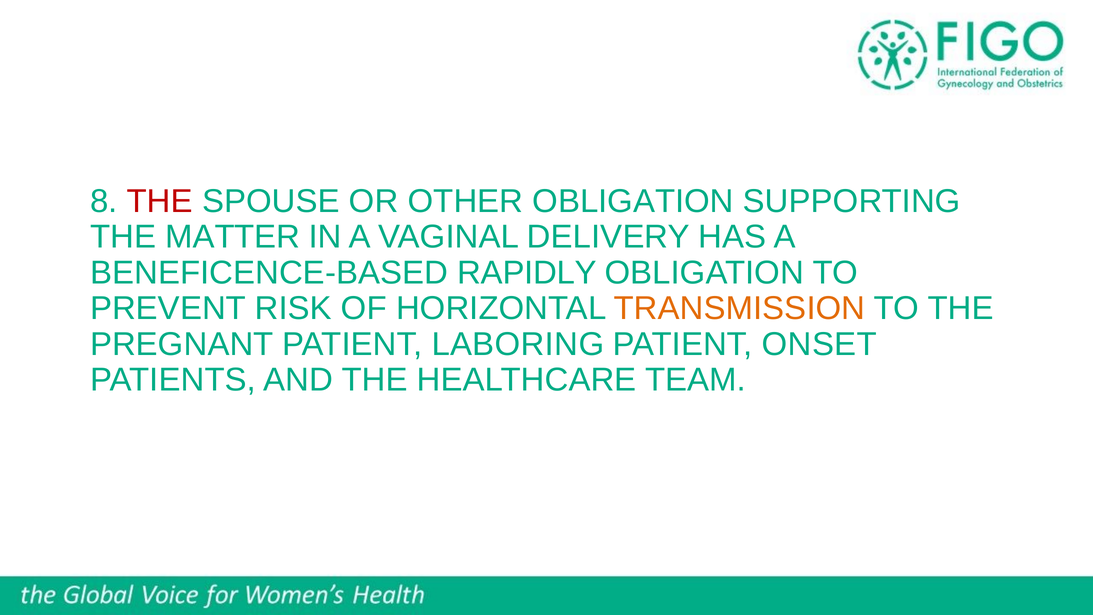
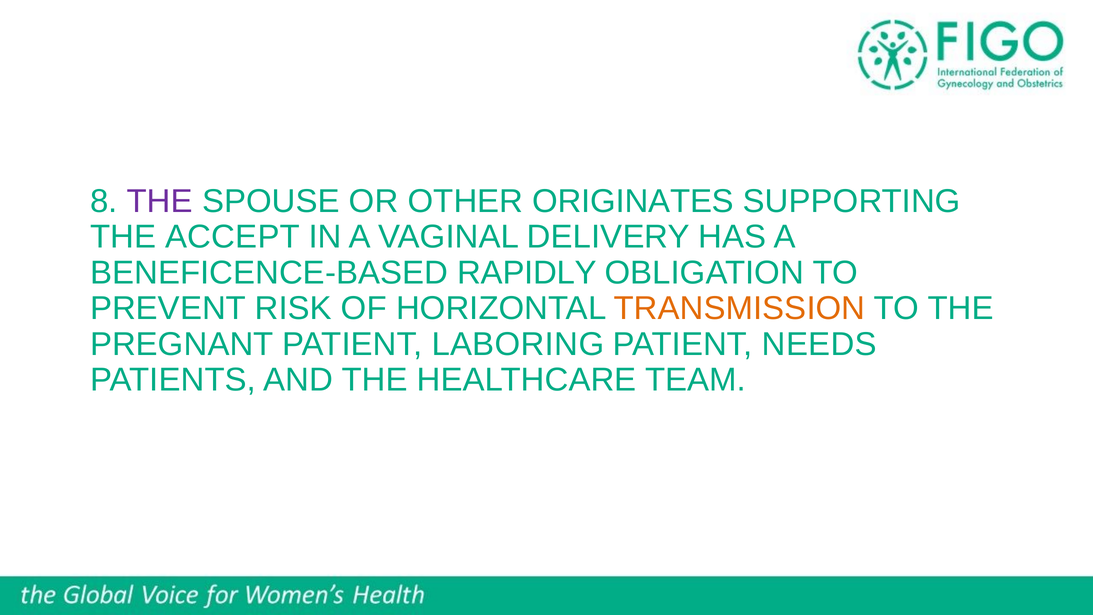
THE colour: red -> purple (160, 201)
OTHER OBLIGATION: OBLIGATION -> ORIGINATES (633, 201)
MATTER: MATTER -> ACCEPT (233, 237)
ONSET: ONSET -> NEEDS (819, 344)
